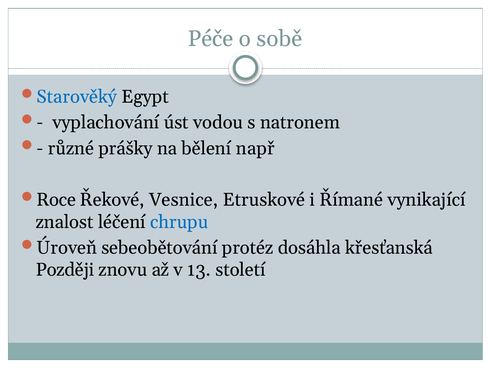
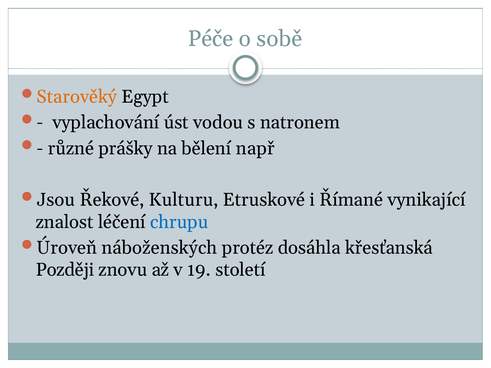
Starověký colour: blue -> orange (77, 97)
Roce: Roce -> Jsou (56, 200)
Vesnice: Vesnice -> Kulturu (184, 200)
sebeobětování: sebeobětování -> náboženských (159, 248)
13: 13 -> 19 (199, 270)
